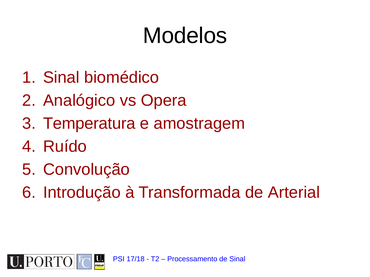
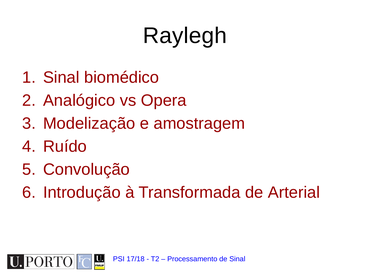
Modelos: Modelos -> Raylegh (185, 36)
Temperatura: Temperatura -> Modelização (89, 124)
